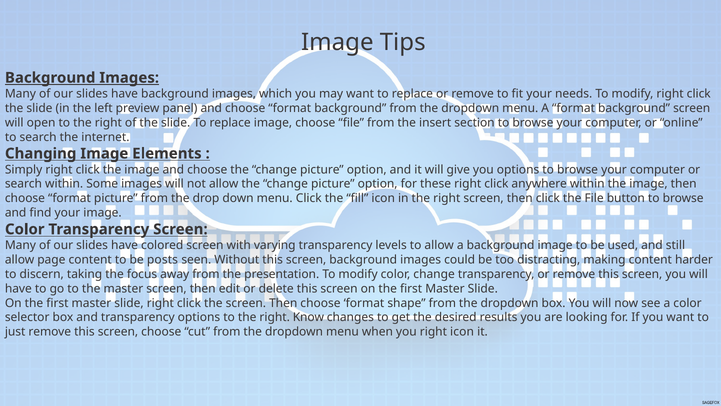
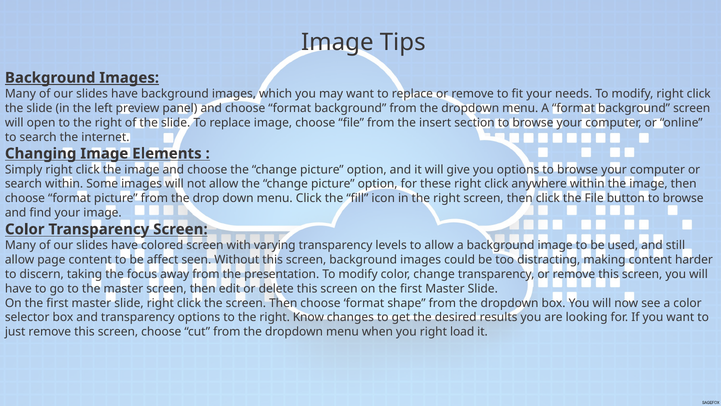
posts: posts -> affect (163, 259)
right icon: icon -> load (462, 332)
